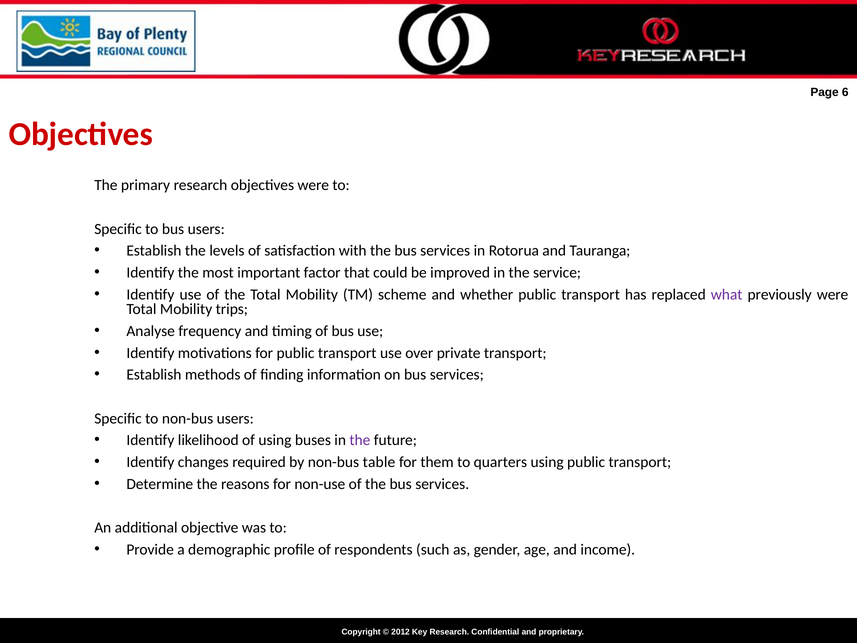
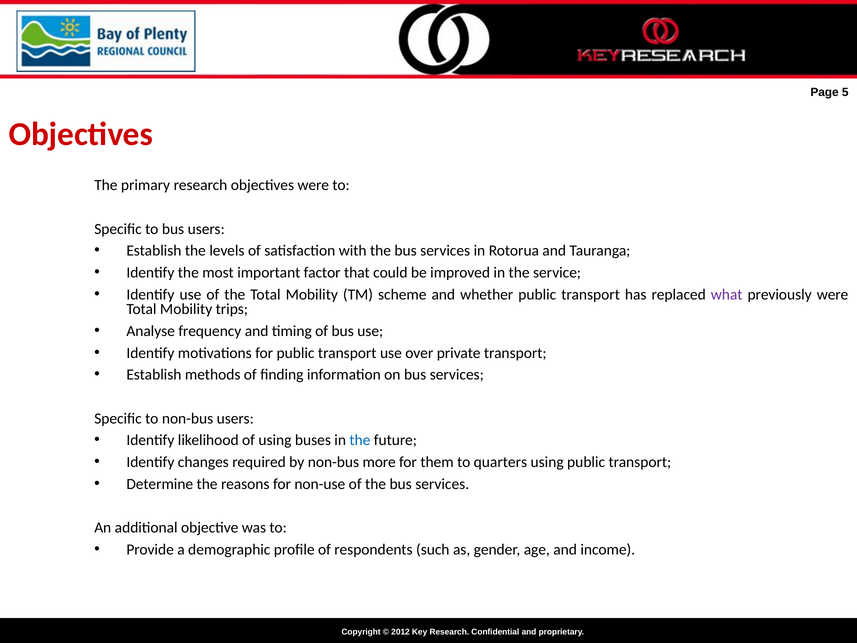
6: 6 -> 5 (845, 92)
the colour: purple -> blue (360, 440)
table: table -> more (379, 462)
